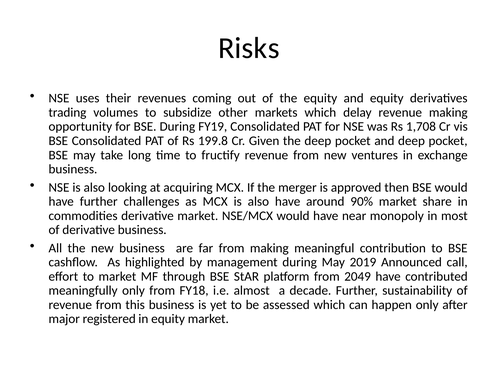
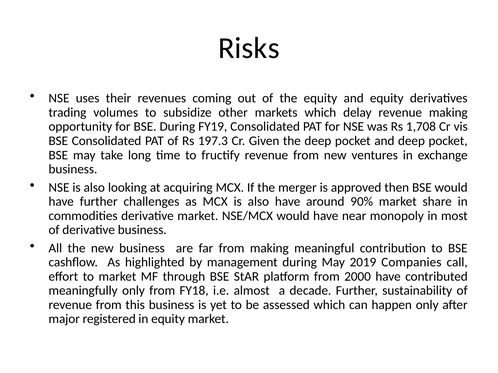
199.8: 199.8 -> 197.3 (213, 141)
Announced: Announced -> Companies (411, 263)
2049: 2049 -> 2000 (358, 277)
